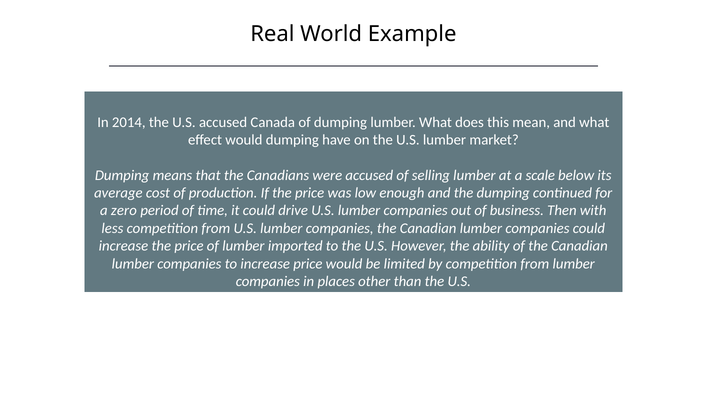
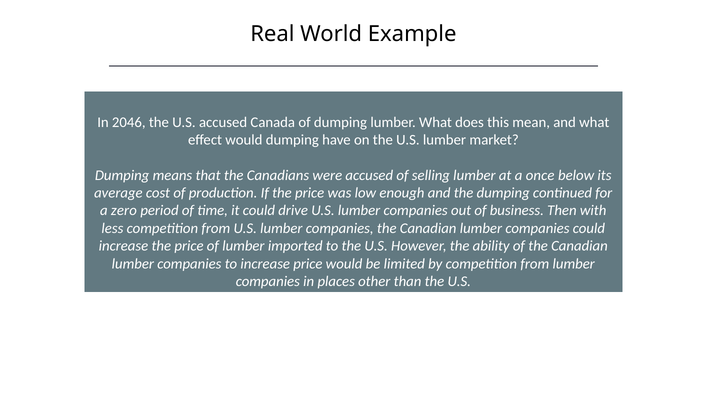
2014: 2014 -> 2046 (129, 122)
scale: scale -> once (540, 175)
